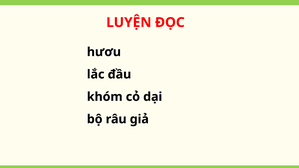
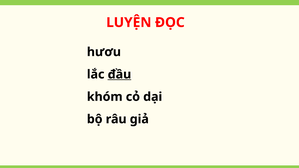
đầu underline: none -> present (119, 74)
